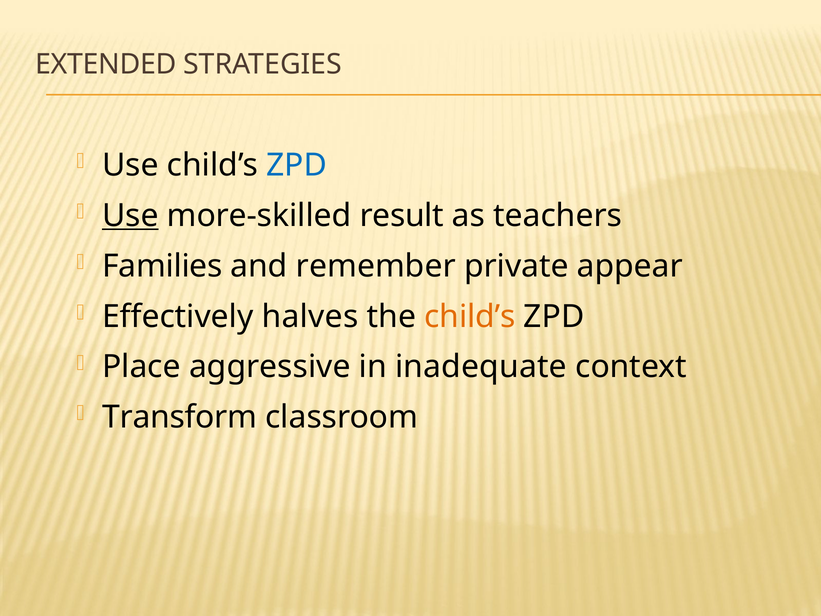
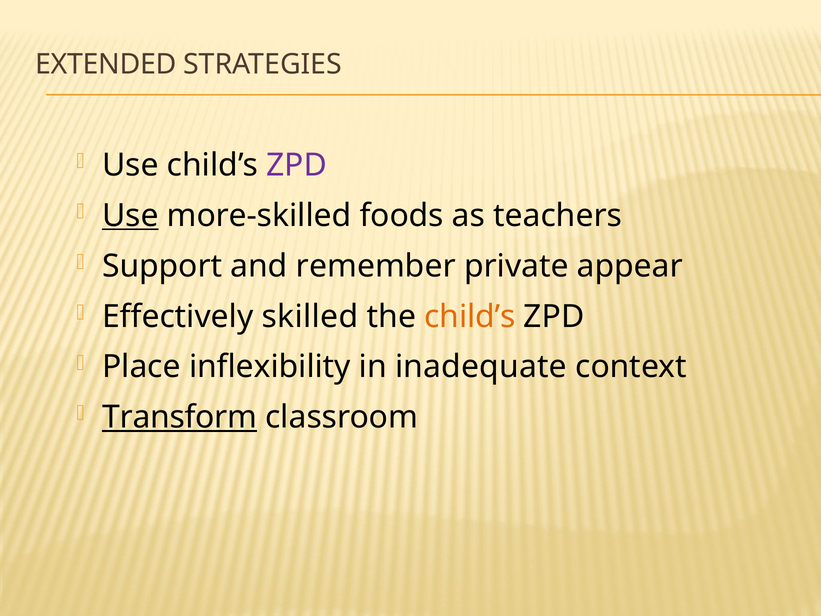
ZPD colour: blue -> purple (297, 165)
result: result -> foods (402, 215)
Families: Families -> Support (162, 266)
halves: halves -> skilled (310, 316)
aggressive: aggressive -> inflexibility (270, 367)
Transform underline: none -> present (180, 417)
